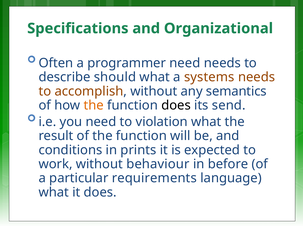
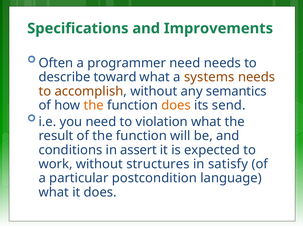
Organizational: Organizational -> Improvements (218, 28)
should: should -> toward (115, 77)
does colour: black -> orange (176, 105)
prints: prints -> assert (139, 150)
behaviour: behaviour -> structures (158, 164)
before: before -> satisfy (228, 164)
requirements: requirements -> postcondition (154, 178)
